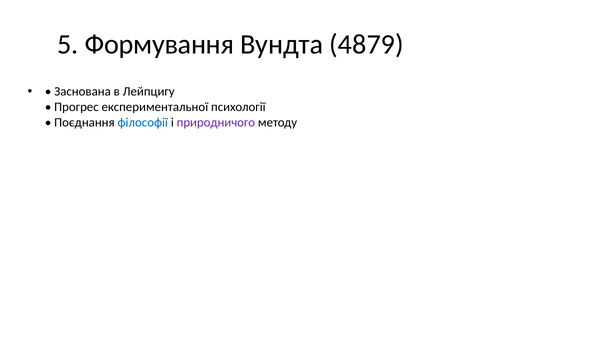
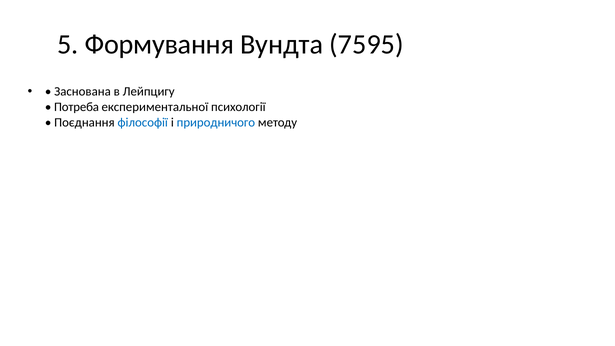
4879: 4879 -> 7595 (367, 45)
Прогрес: Прогрес -> Потреба (77, 107)
природничого colour: purple -> blue (216, 122)
